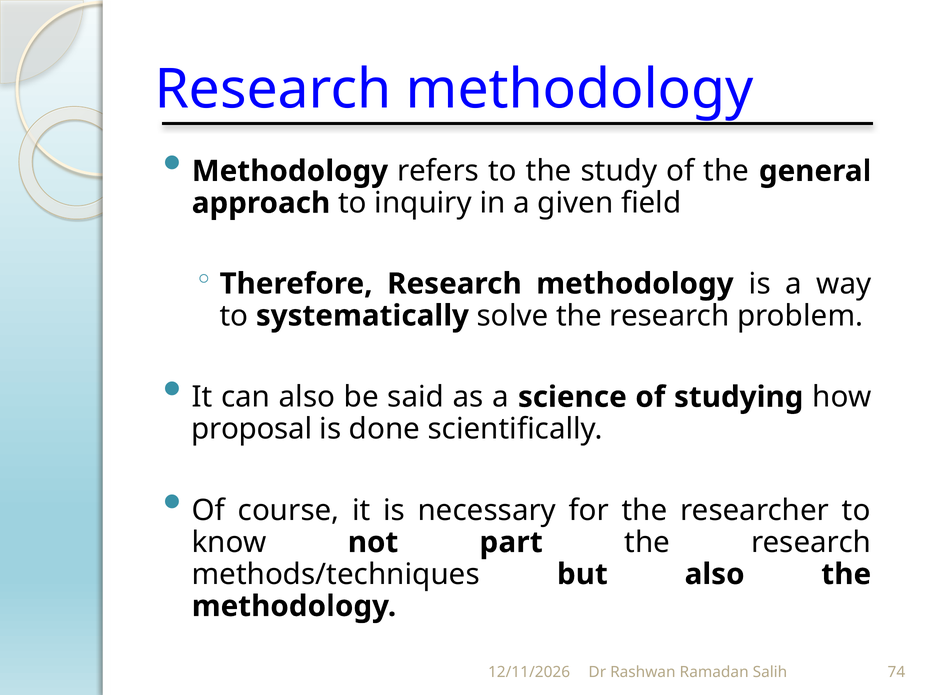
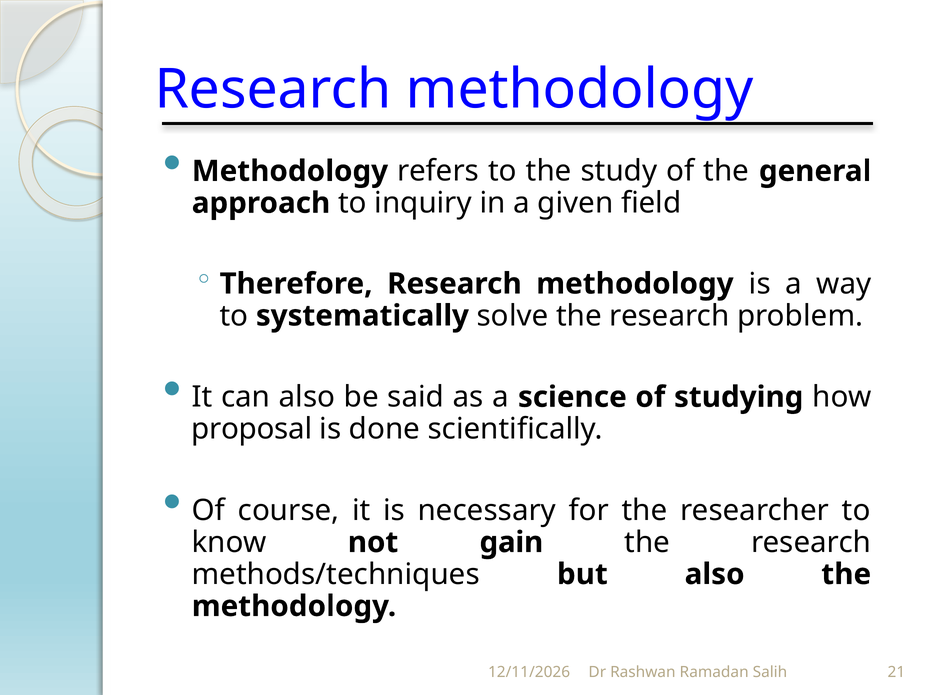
part: part -> gain (511, 543)
74: 74 -> 21 (896, 672)
